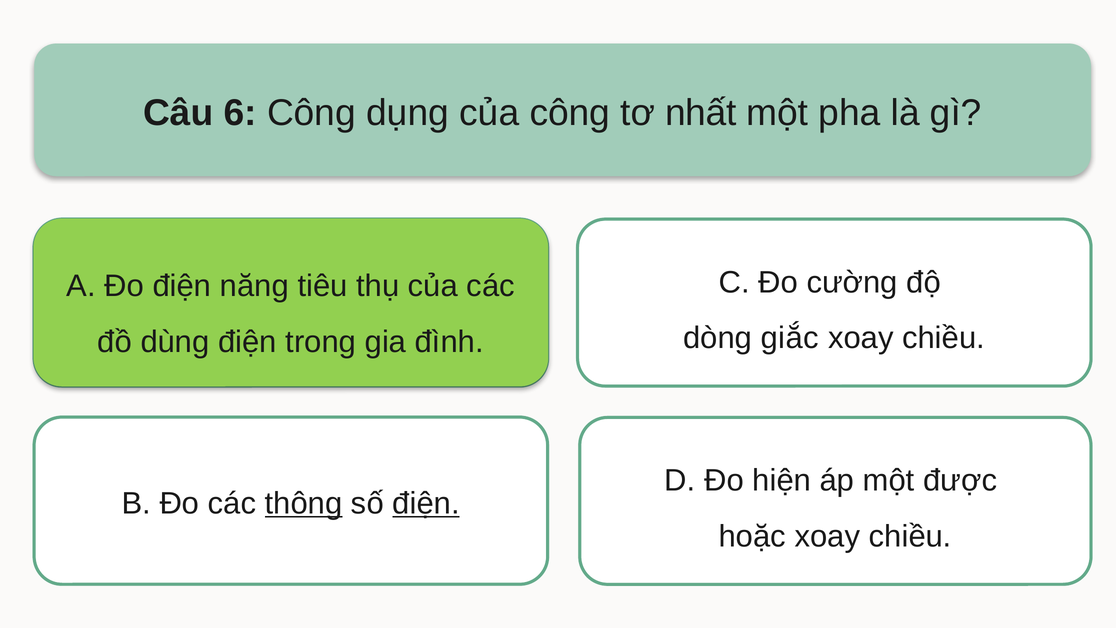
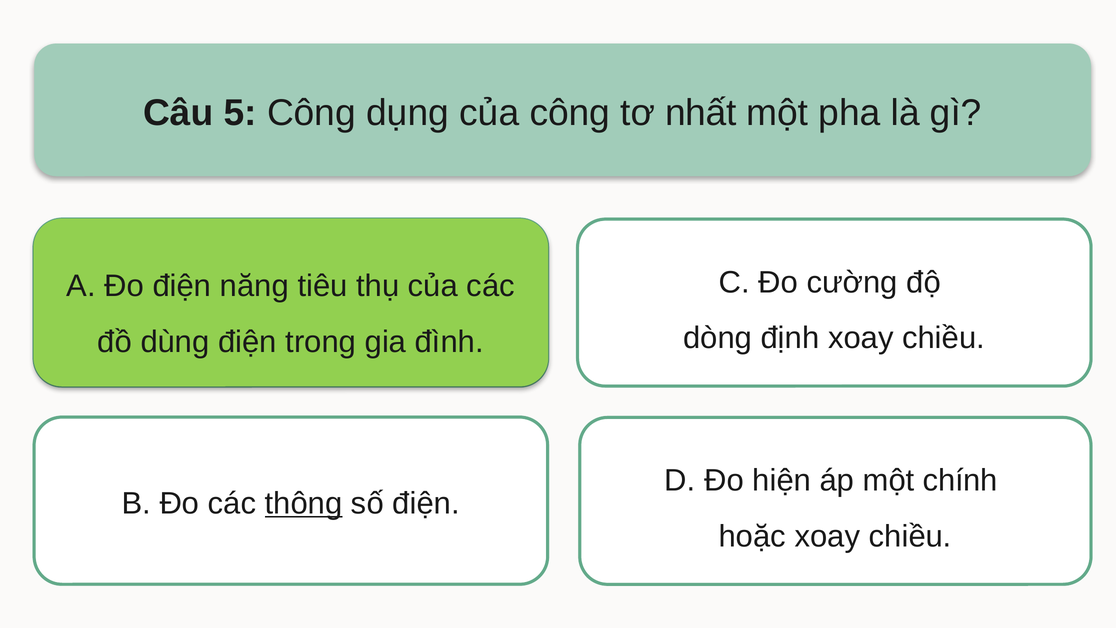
6: 6 -> 5 (240, 113)
giắc: giắc -> định (790, 338)
được: được -> chính (960, 480)
điện underline: present -> none (426, 503)
